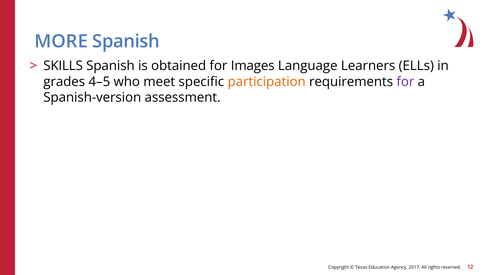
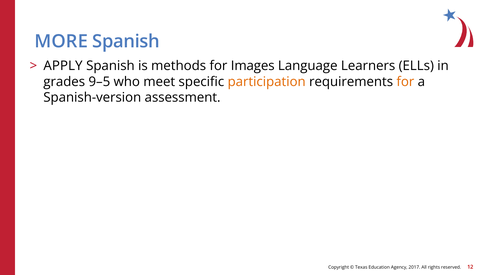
SKILLS: SKILLS -> APPLY (63, 66)
obtained: obtained -> methods (179, 66)
4–5: 4–5 -> 9–5 (99, 82)
for colour: purple -> orange (405, 82)
